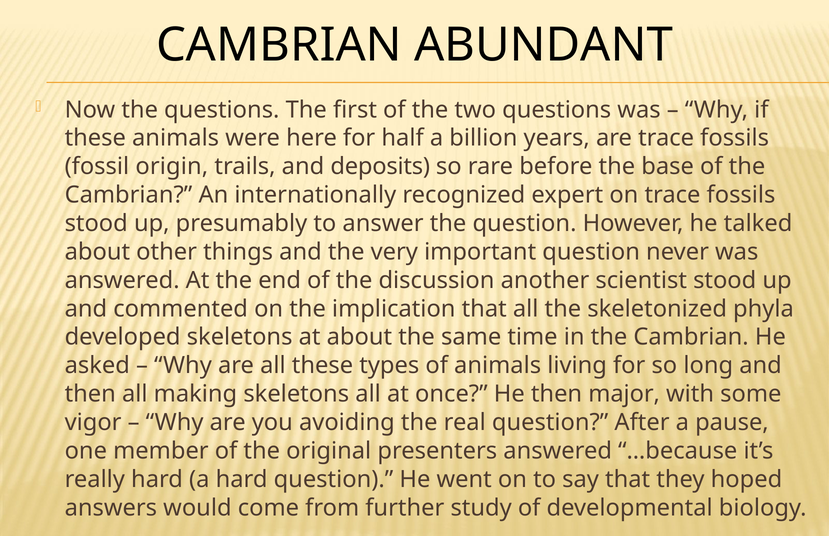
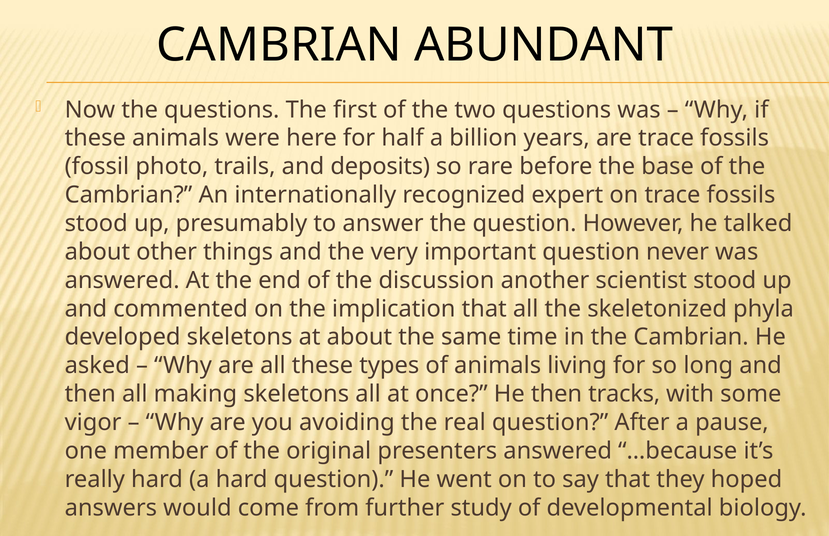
origin: origin -> photo (172, 167)
major: major -> tracks (624, 394)
